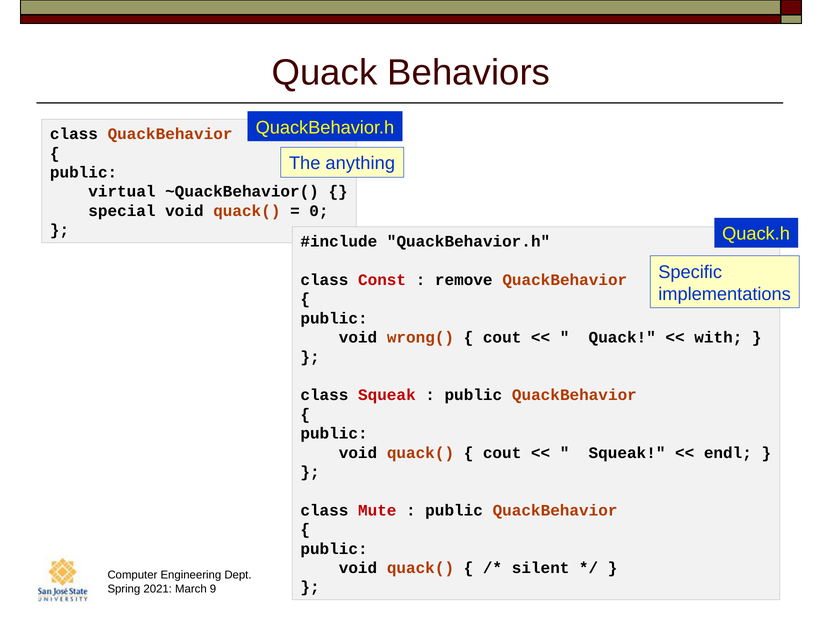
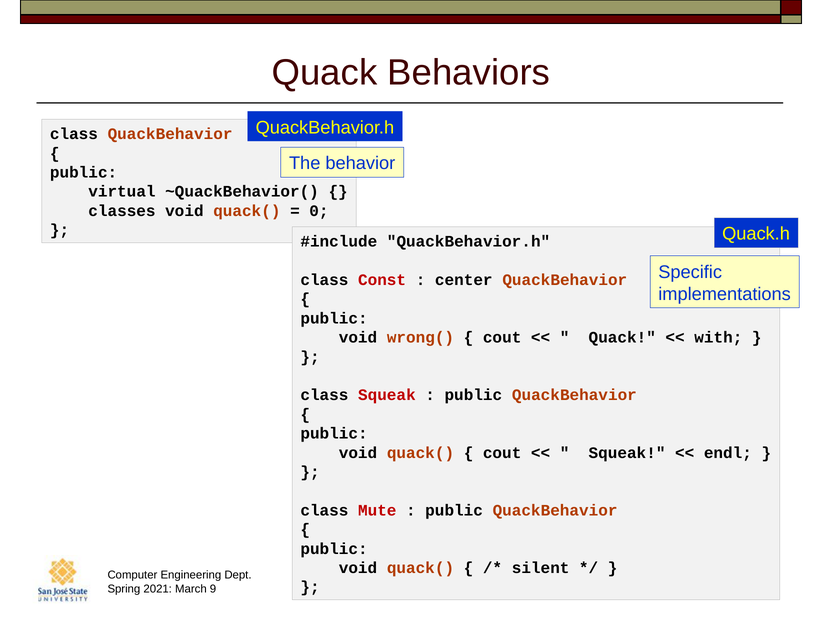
anything: anything -> behavior (360, 163)
special: special -> classes (122, 211)
remove: remove -> center (464, 280)
